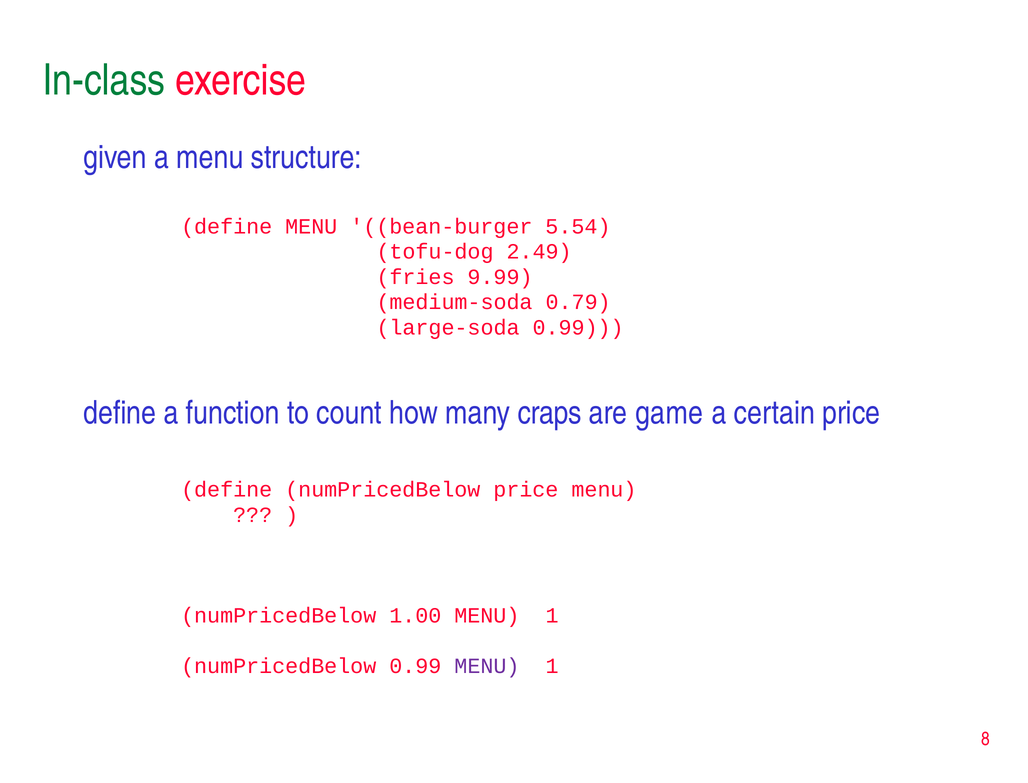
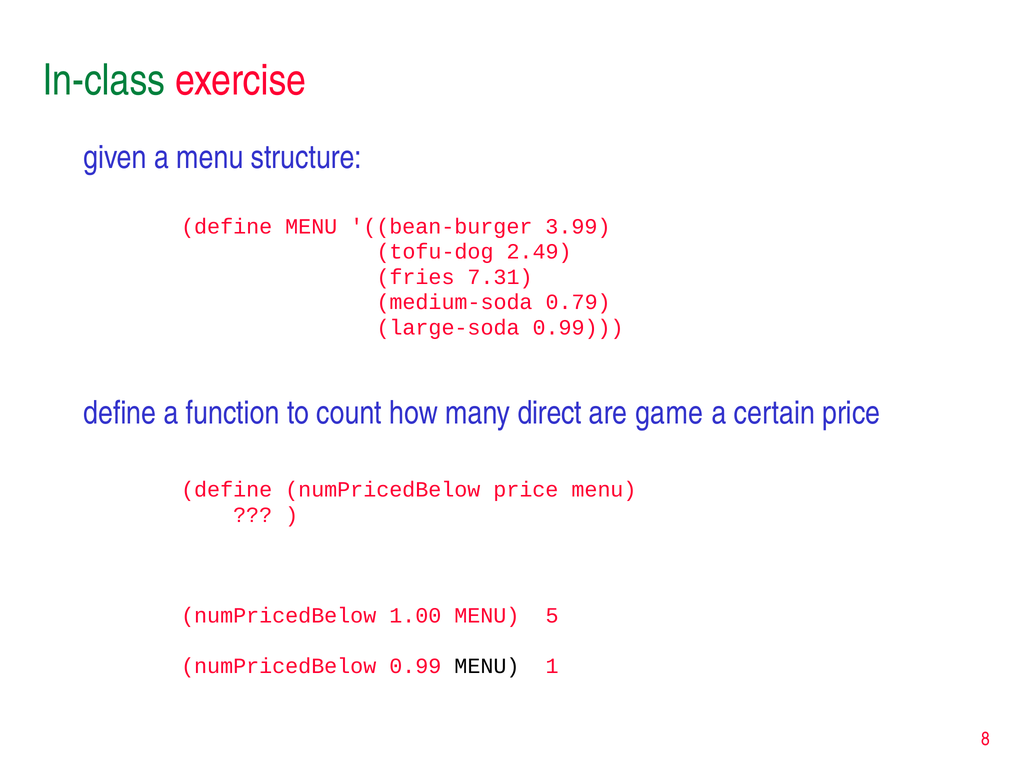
5.54: 5.54 -> 3.99 (578, 227)
9.99: 9.99 -> 7.31 (500, 277)
craps: craps -> direct (550, 413)
1: 1 -> 5 (552, 616)
MENU colour: purple -> black (487, 666)
